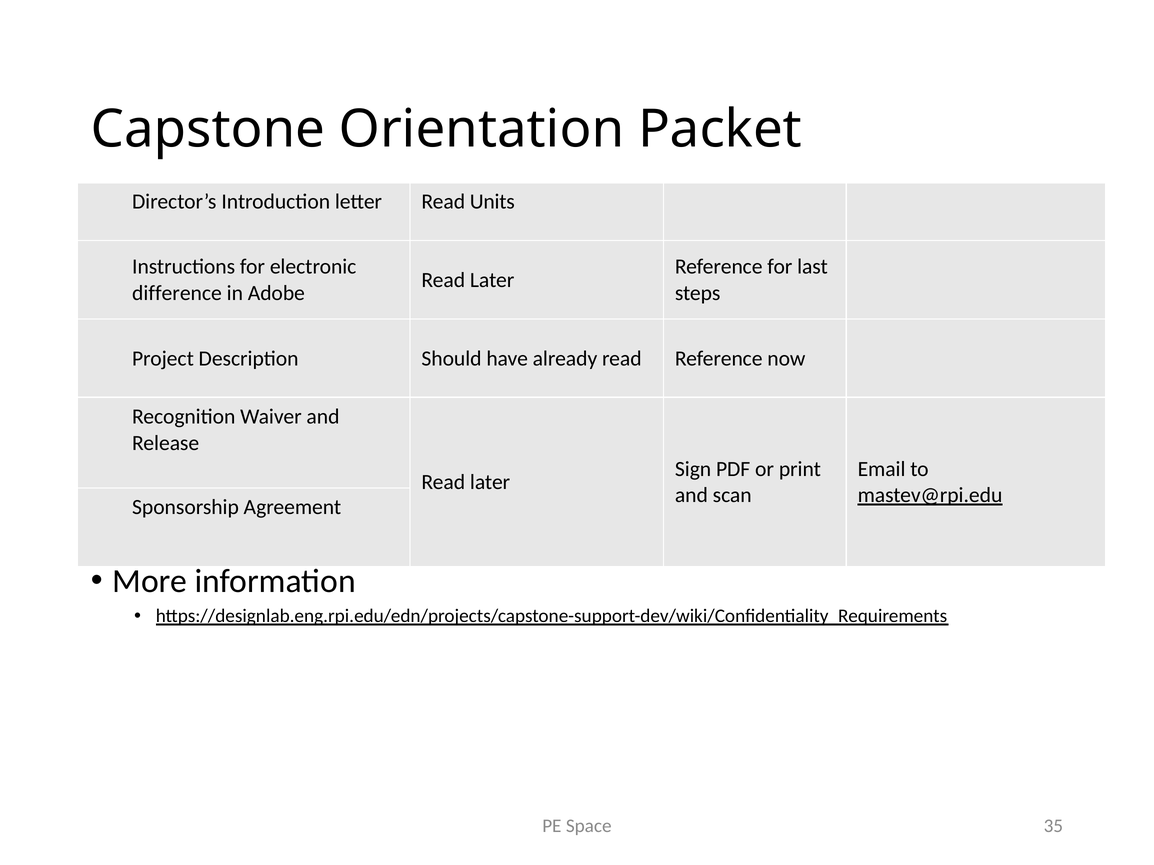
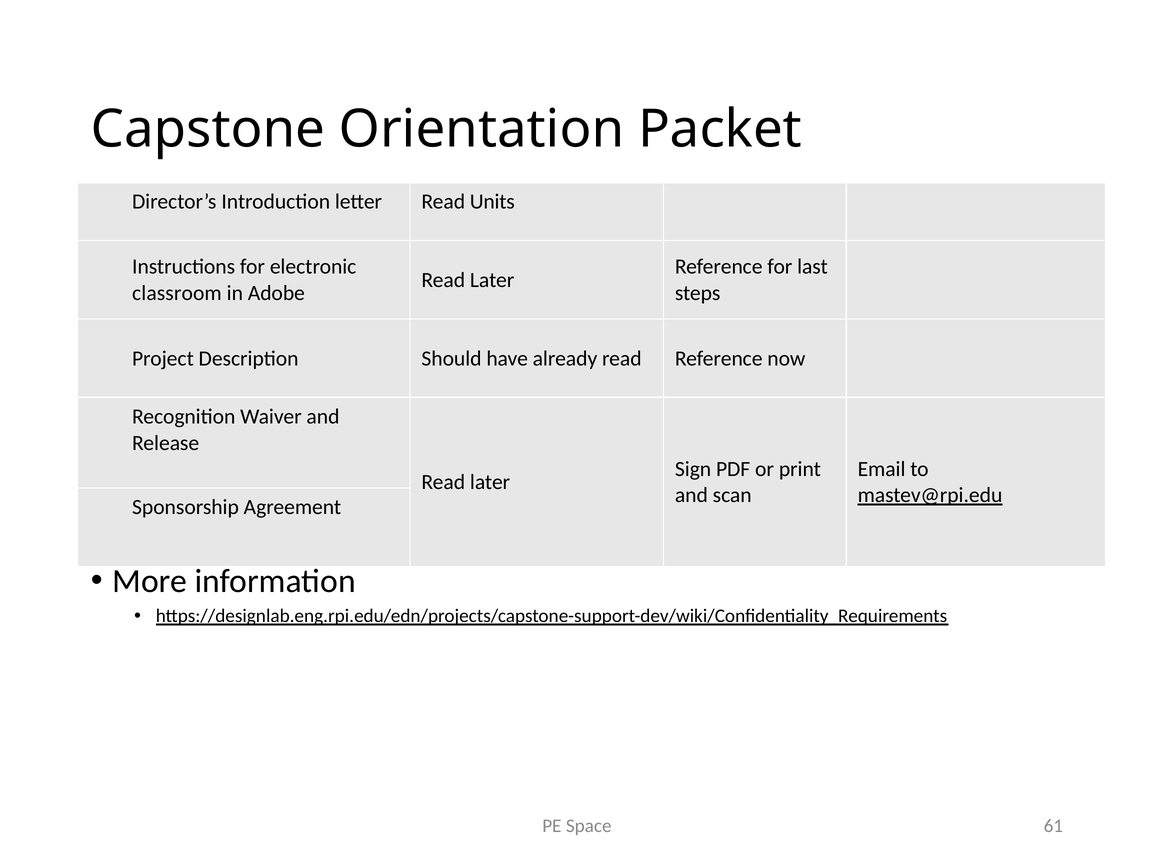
difference: difference -> classroom (177, 293)
35: 35 -> 61 (1053, 826)
